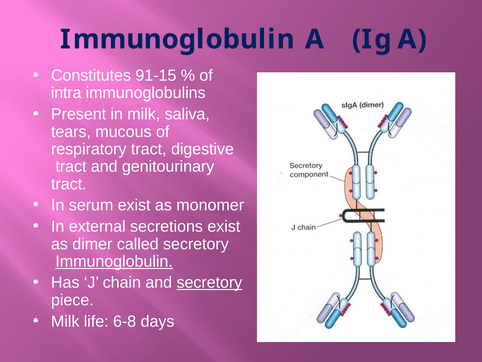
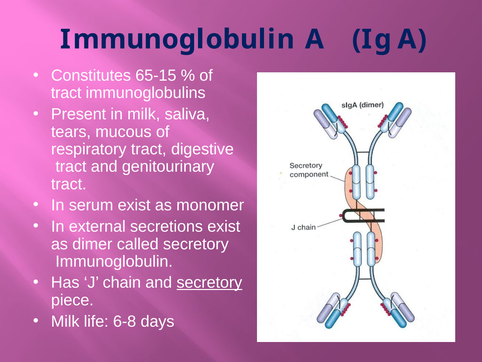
91-15: 91-15 -> 65-15 (156, 75)
intra: intra -> tract (66, 93)
Immunoglobulin underline: present -> none (114, 261)
